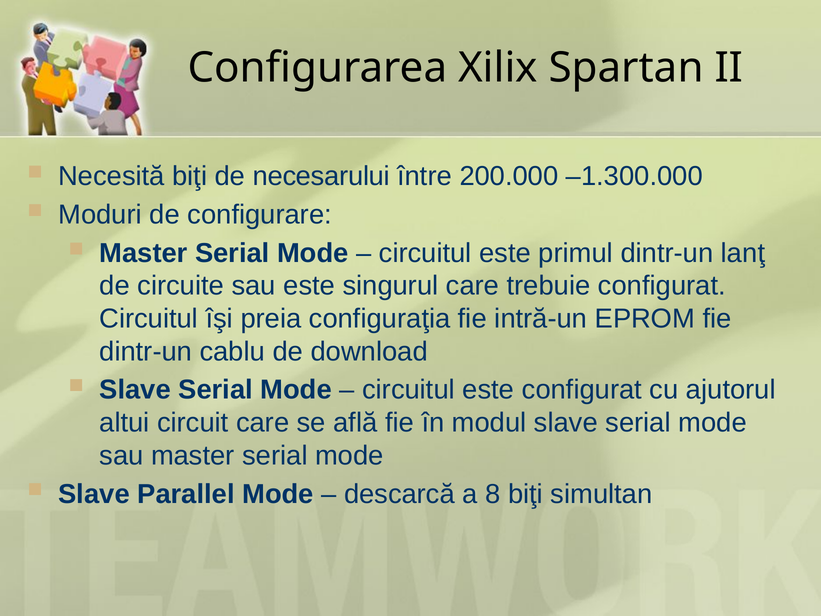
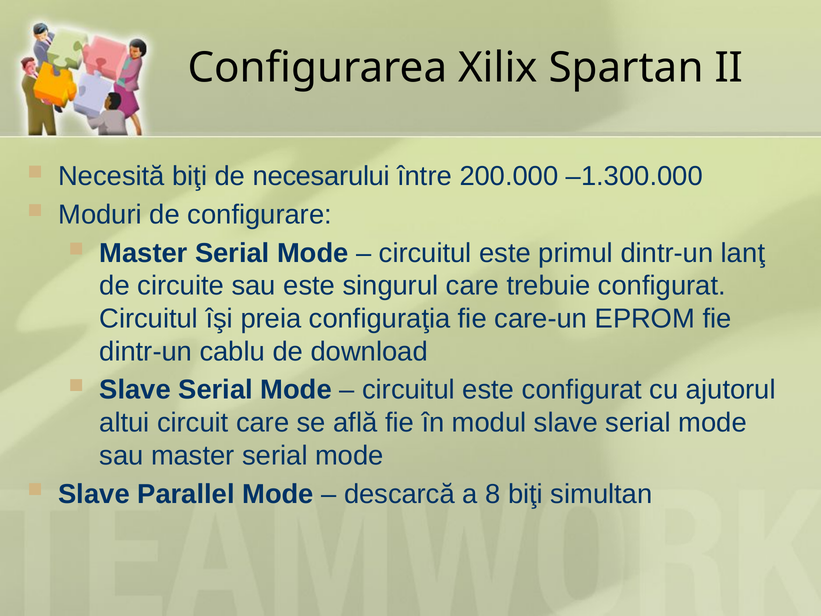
intră-un: intră-un -> care-un (541, 319)
